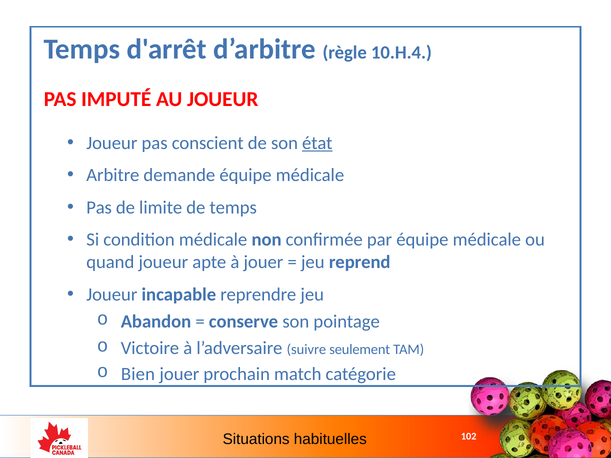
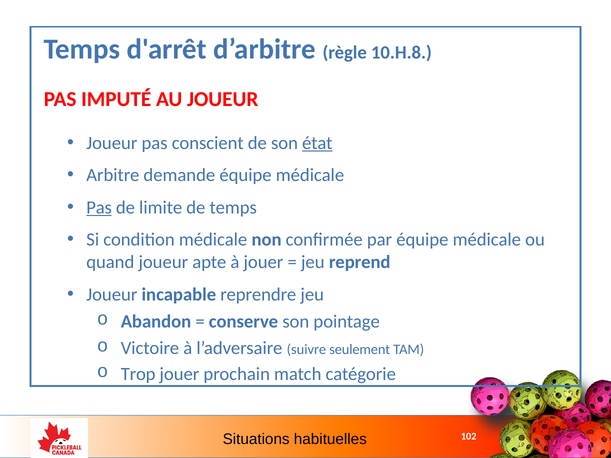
10.H.4: 10.H.4 -> 10.H.8 (401, 52)
Pas underline: none -> present (99, 208)
Bien: Bien -> Trop (138, 374)
